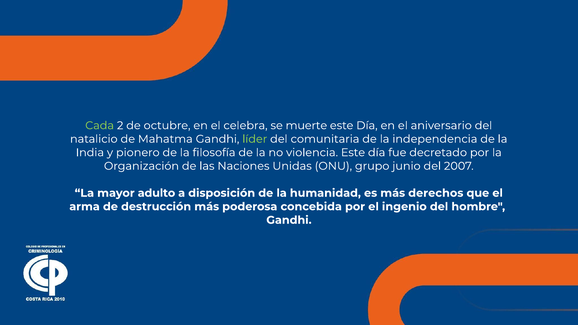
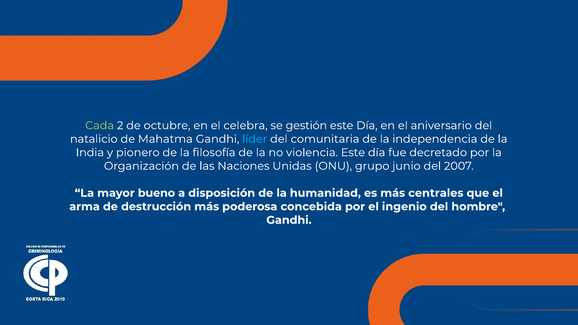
muerte: muerte -> gestión (306, 126)
líder colour: light green -> light blue (255, 139)
adulto: adulto -> bueno (156, 193)
derechos: derechos -> centrales (436, 193)
